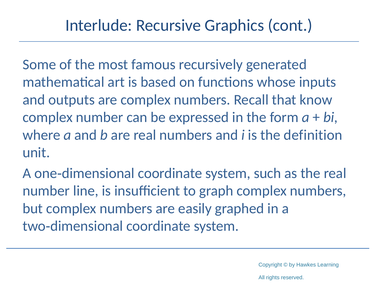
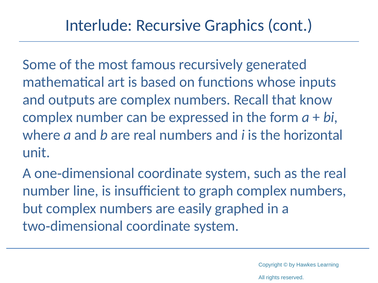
definition: definition -> horizontal (313, 135)
